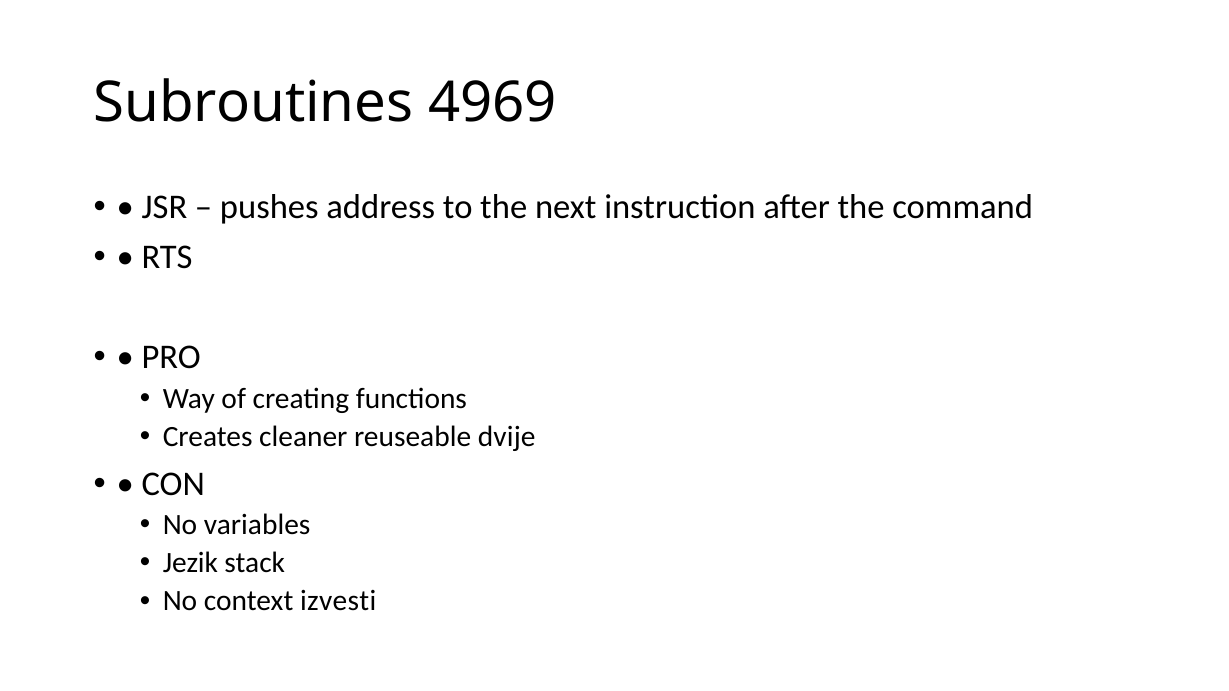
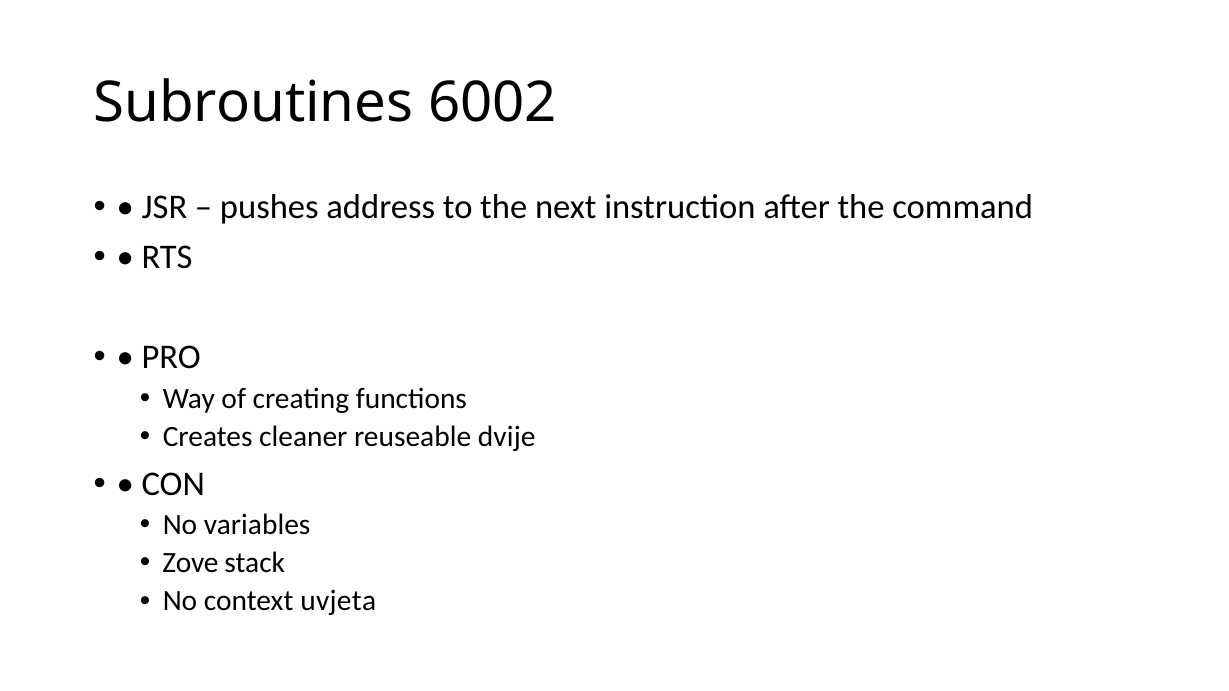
4969: 4969 -> 6002 (493, 103)
Jezik: Jezik -> Zove (190, 563)
izvesti: izvesti -> uvjeta (338, 602)
